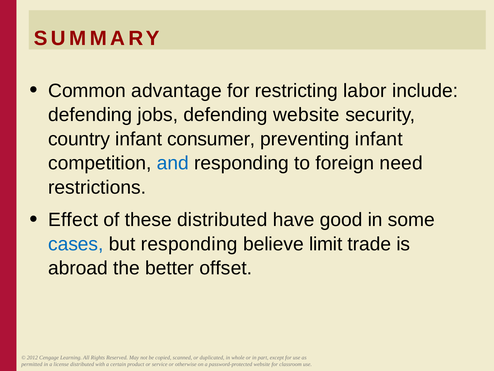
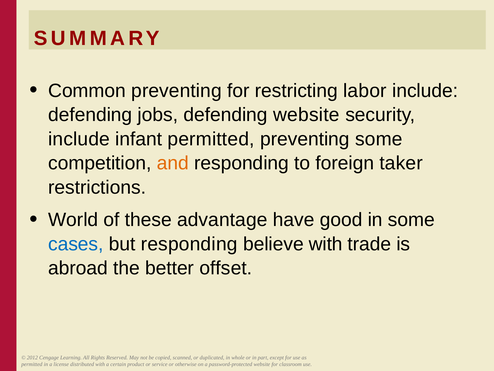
Common advantage: advantage -> preventing (176, 91)
country: country -> include (79, 139)
infant consumer: consumer -> permitted (211, 139)
preventing infant: infant -> some (379, 139)
and colour: blue -> orange (173, 163)
need: need -> taker (401, 163)
Effect: Effect -> World (73, 220)
these distributed: distributed -> advantage (222, 220)
believe limit: limit -> with (326, 244)
